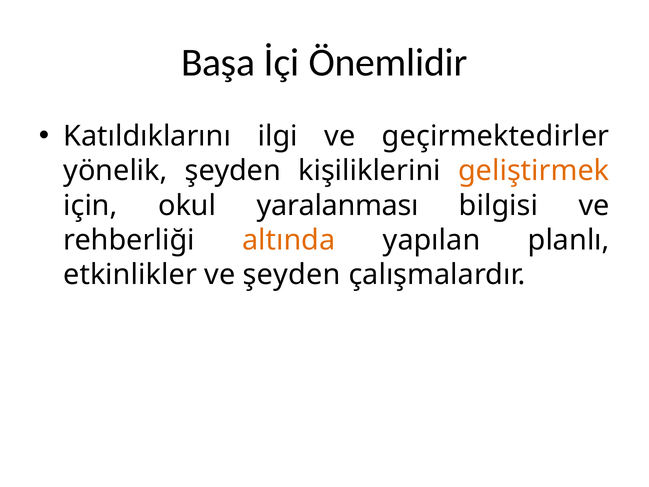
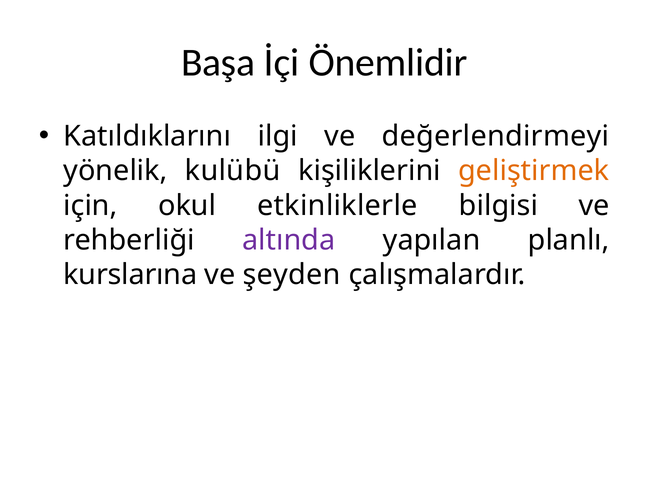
geçirmektedirler: geçirmektedirler -> değerlendirmeyi (496, 136)
yönelik şeyden: şeyden -> kulübü (233, 171)
yaralanması: yaralanması -> etkinliklerle (337, 205)
altında colour: orange -> purple (289, 240)
etkinlikler: etkinlikler -> kurslarına (130, 275)
